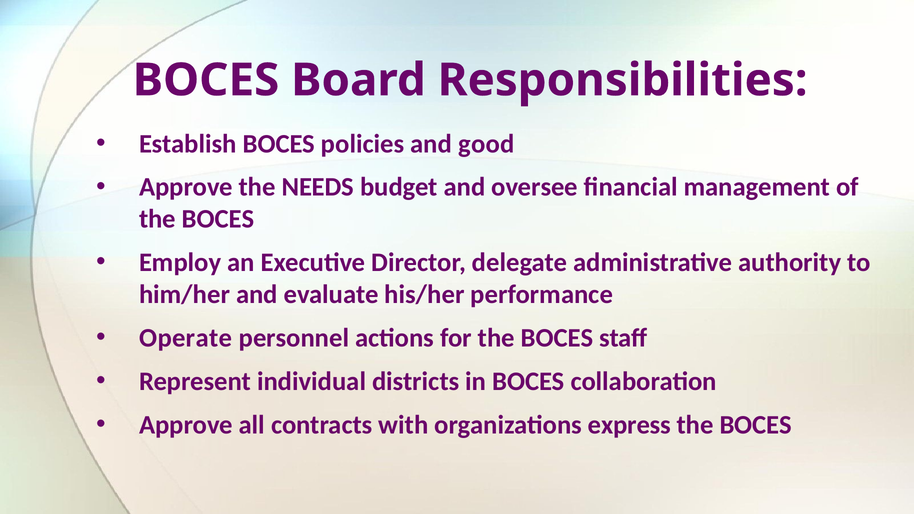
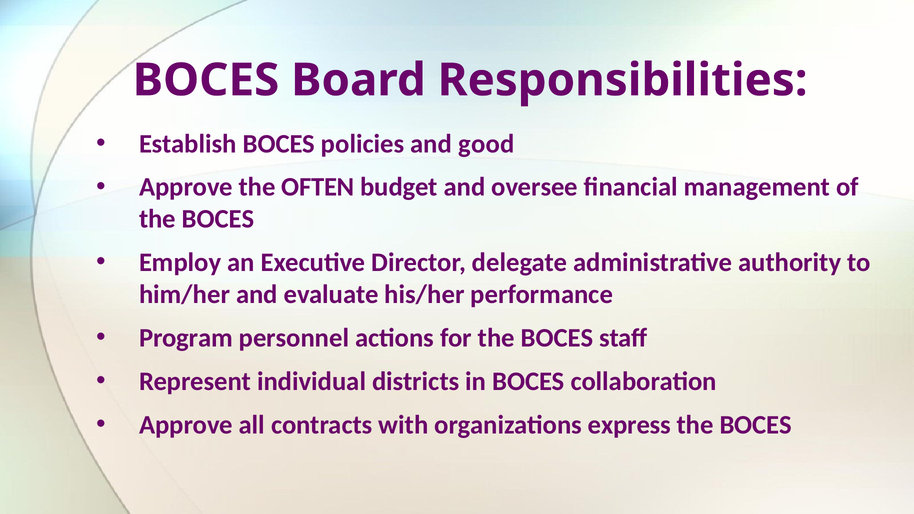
NEEDS: NEEDS -> OFTEN (318, 187)
Operate: Operate -> Program (186, 338)
